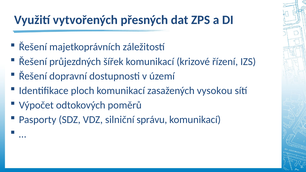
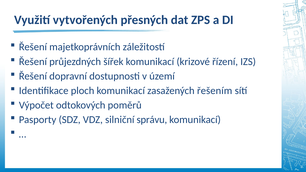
vysokou: vysokou -> řešením (215, 91)
